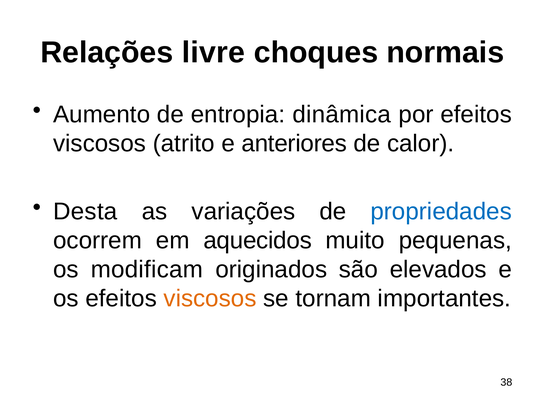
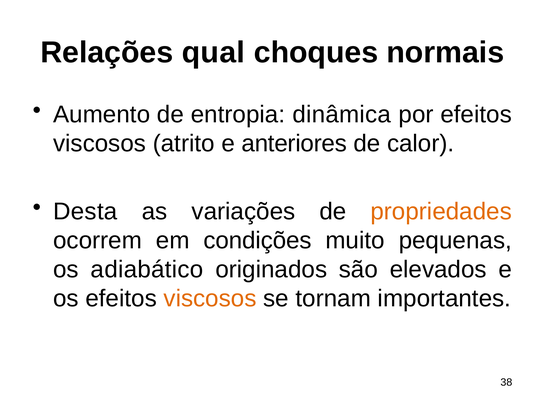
livre: livre -> qual (213, 53)
propriedades colour: blue -> orange (441, 211)
aquecidos: aquecidos -> condições (258, 240)
modificam: modificam -> adiabático (147, 269)
